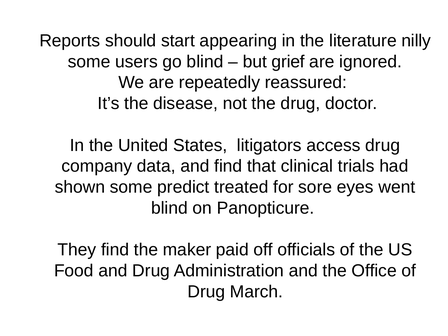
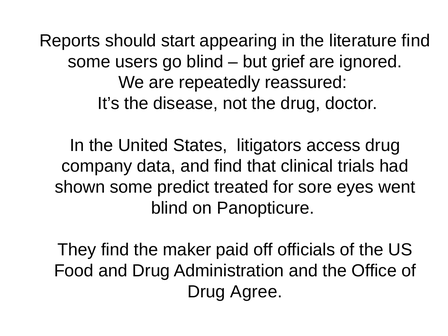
literature nilly: nilly -> find (416, 41)
March: March -> Agree (256, 292)
